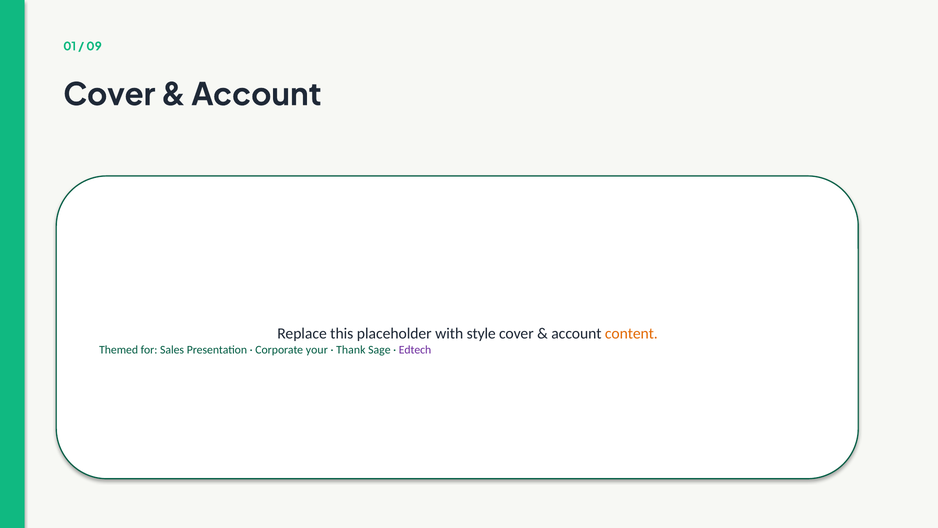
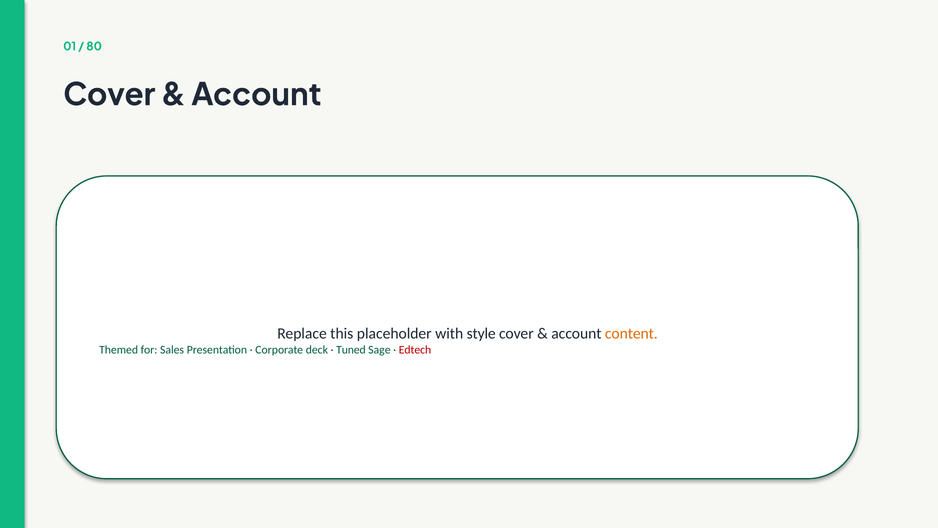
09: 09 -> 80 (94, 46)
your: your -> deck (317, 350)
Thank: Thank -> Tuned (351, 350)
Edtech colour: purple -> red (415, 350)
